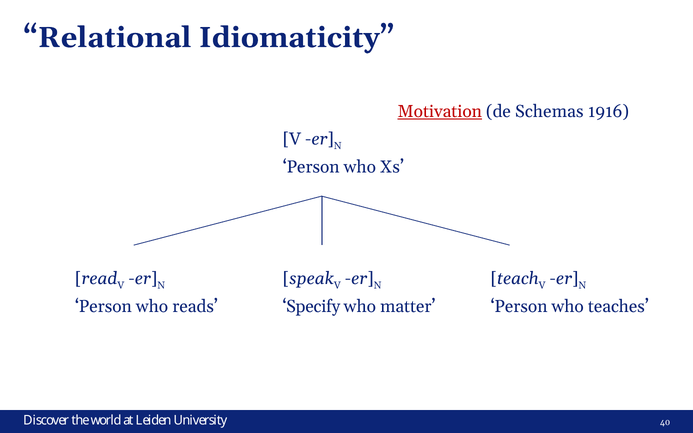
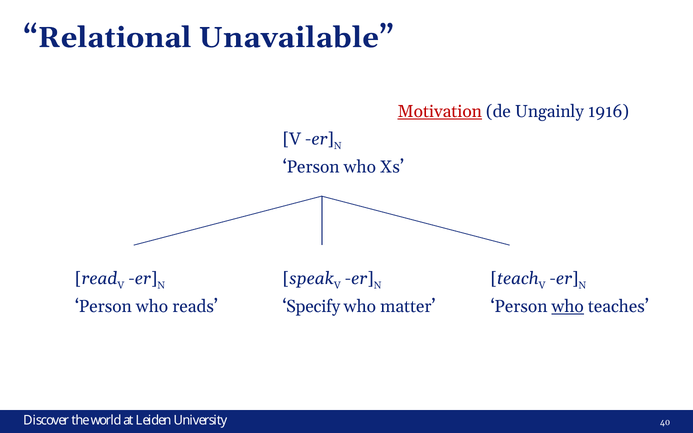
Idiomaticity: Idiomaticity -> Unavailable (296, 38)
Schemas: Schemas -> Ungainly (549, 112)
who underline: none -> present (568, 307)
